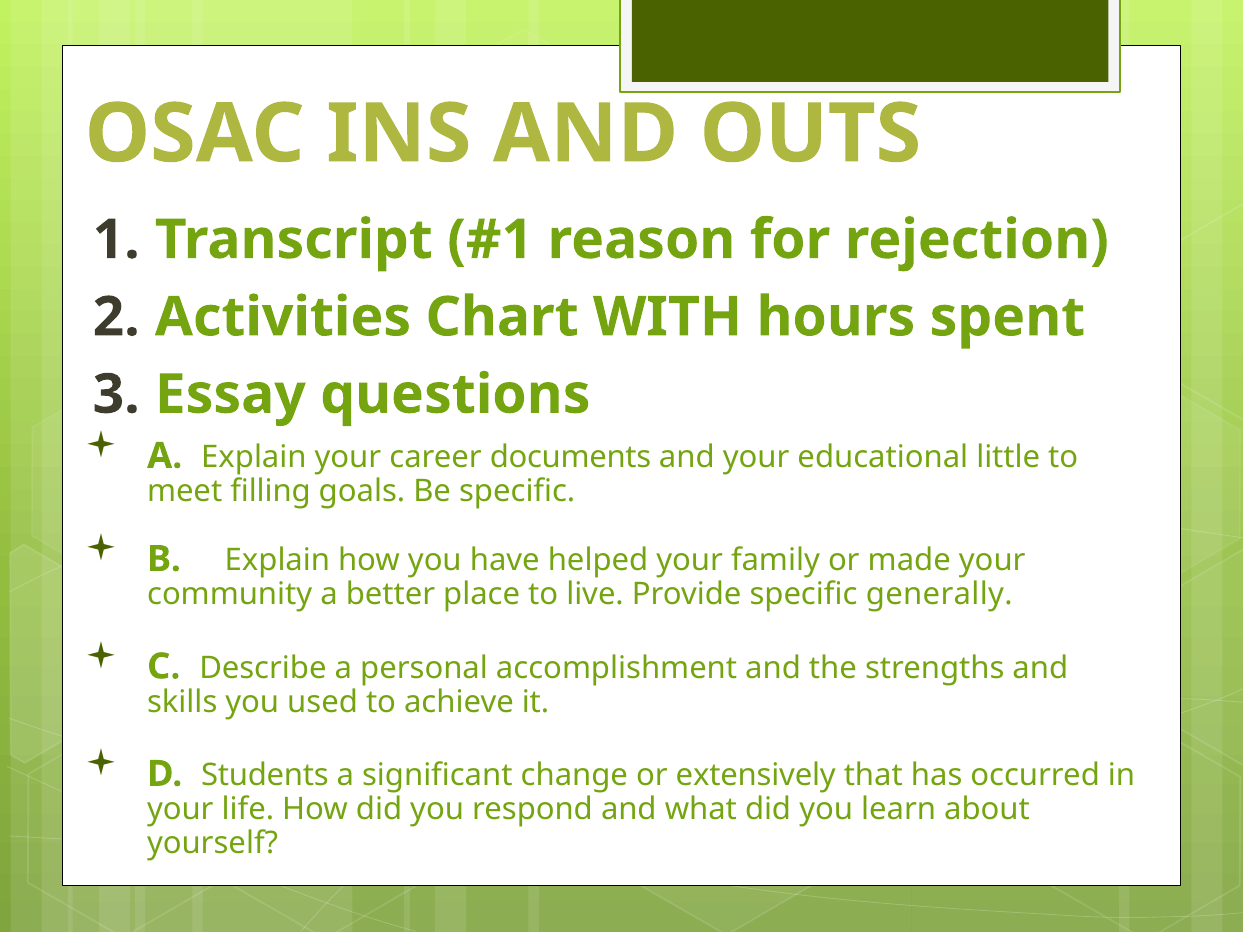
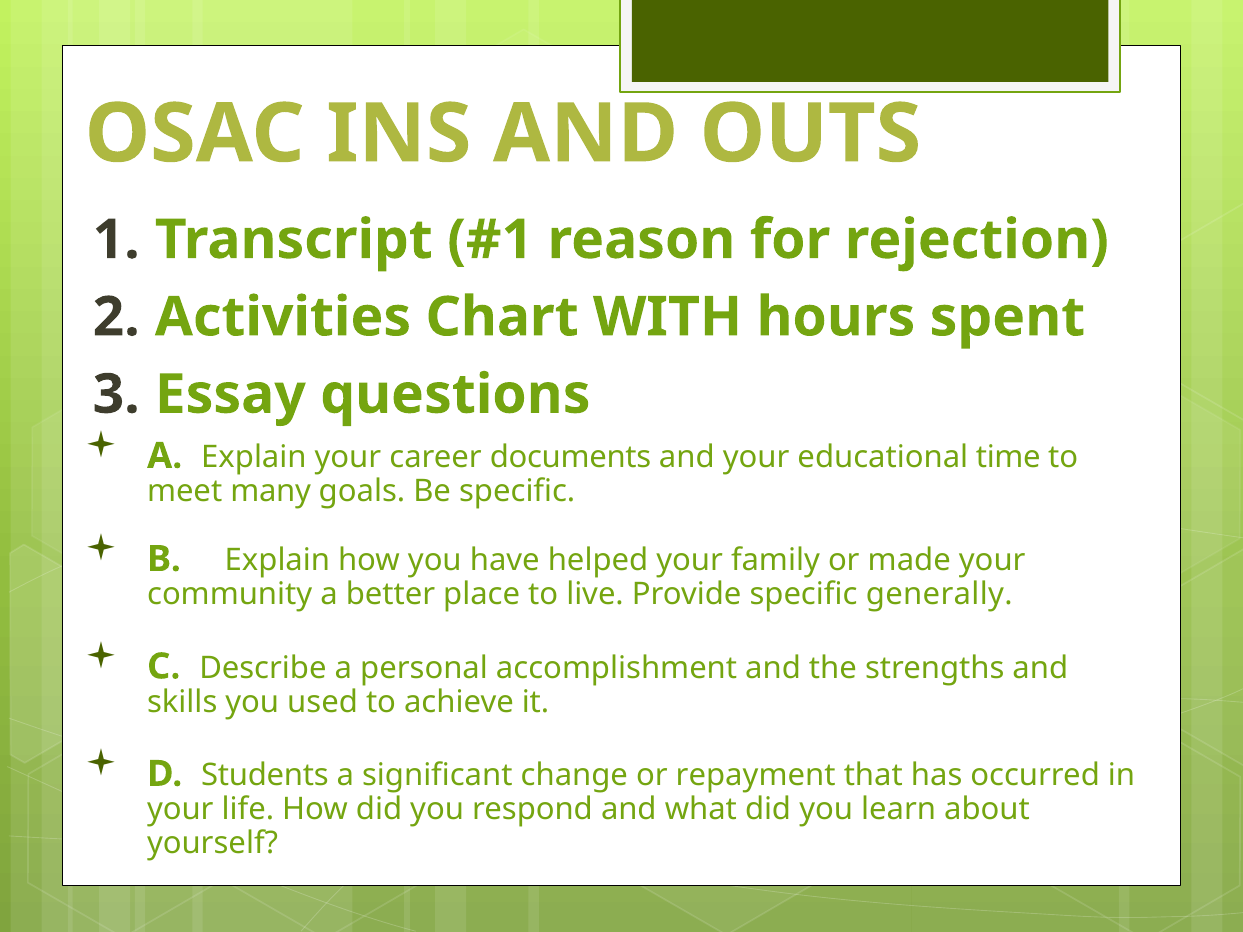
little: little -> time (1008, 458)
filling: filling -> many (271, 492)
extensively: extensively -> repayment (756, 776)
